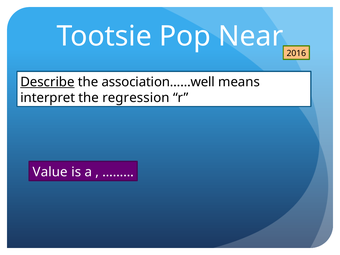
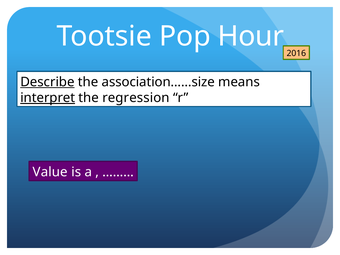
Near: Near -> Hour (251, 36)
association……well: association……well -> association……size (158, 82)
interpret underline: none -> present (48, 98)
